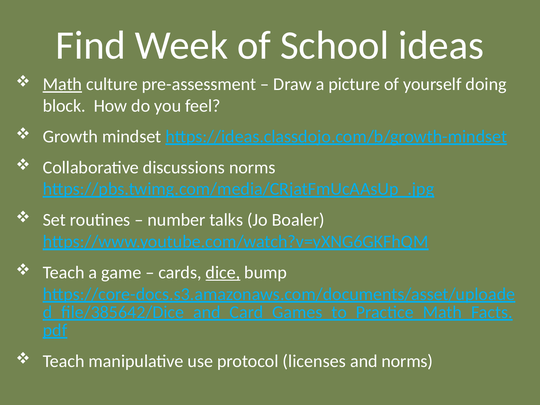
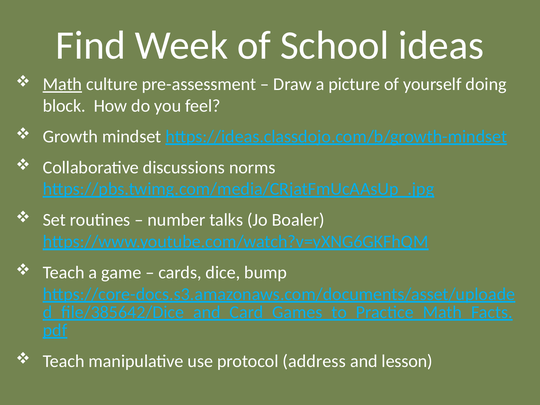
dice underline: present -> none (223, 273)
licenses: licenses -> address (314, 361)
and norms: norms -> lesson (407, 361)
